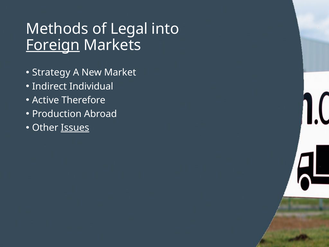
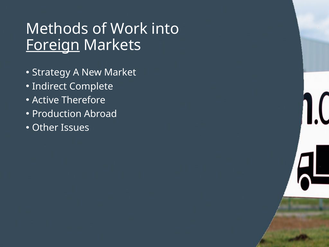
Legal: Legal -> Work (129, 29)
Individual: Individual -> Complete (91, 86)
Issues underline: present -> none (75, 128)
